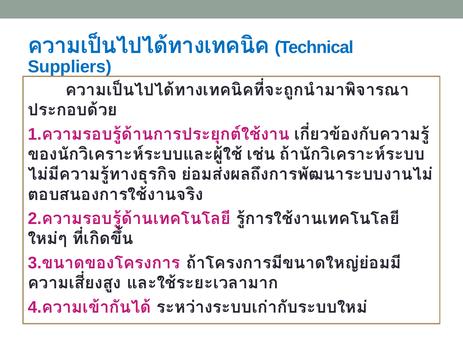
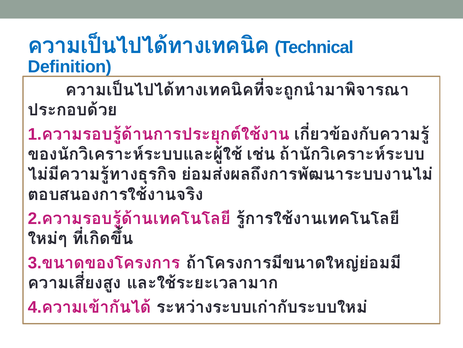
Suppliers: Suppliers -> Definition (70, 66)
